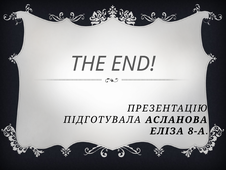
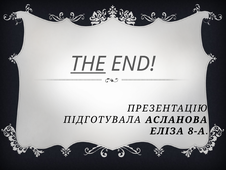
THE underline: none -> present (88, 64)
